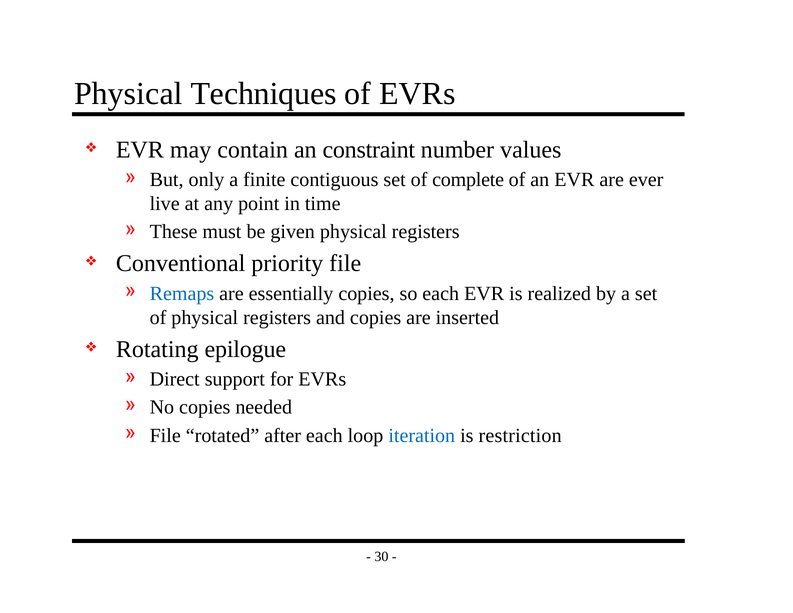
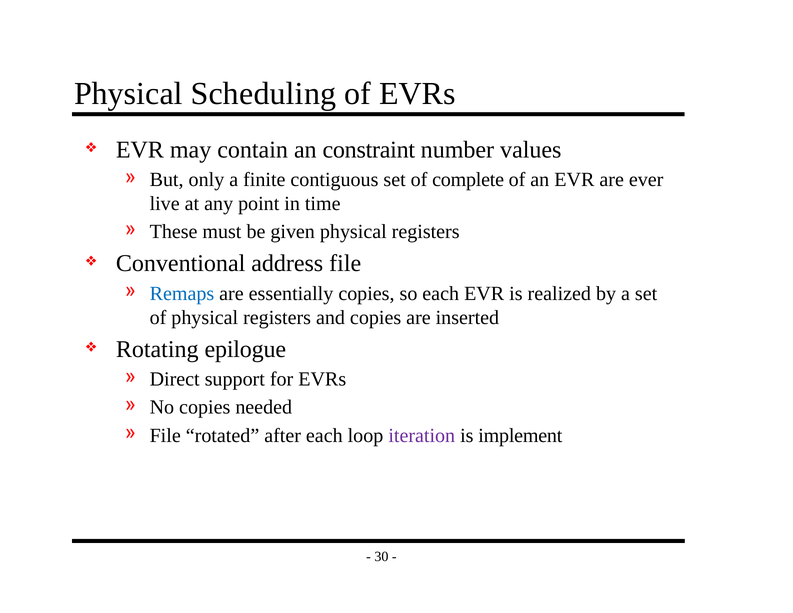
Techniques: Techniques -> Scheduling (263, 94)
priority: priority -> address (287, 263)
iteration colour: blue -> purple (422, 435)
restriction: restriction -> implement (520, 435)
